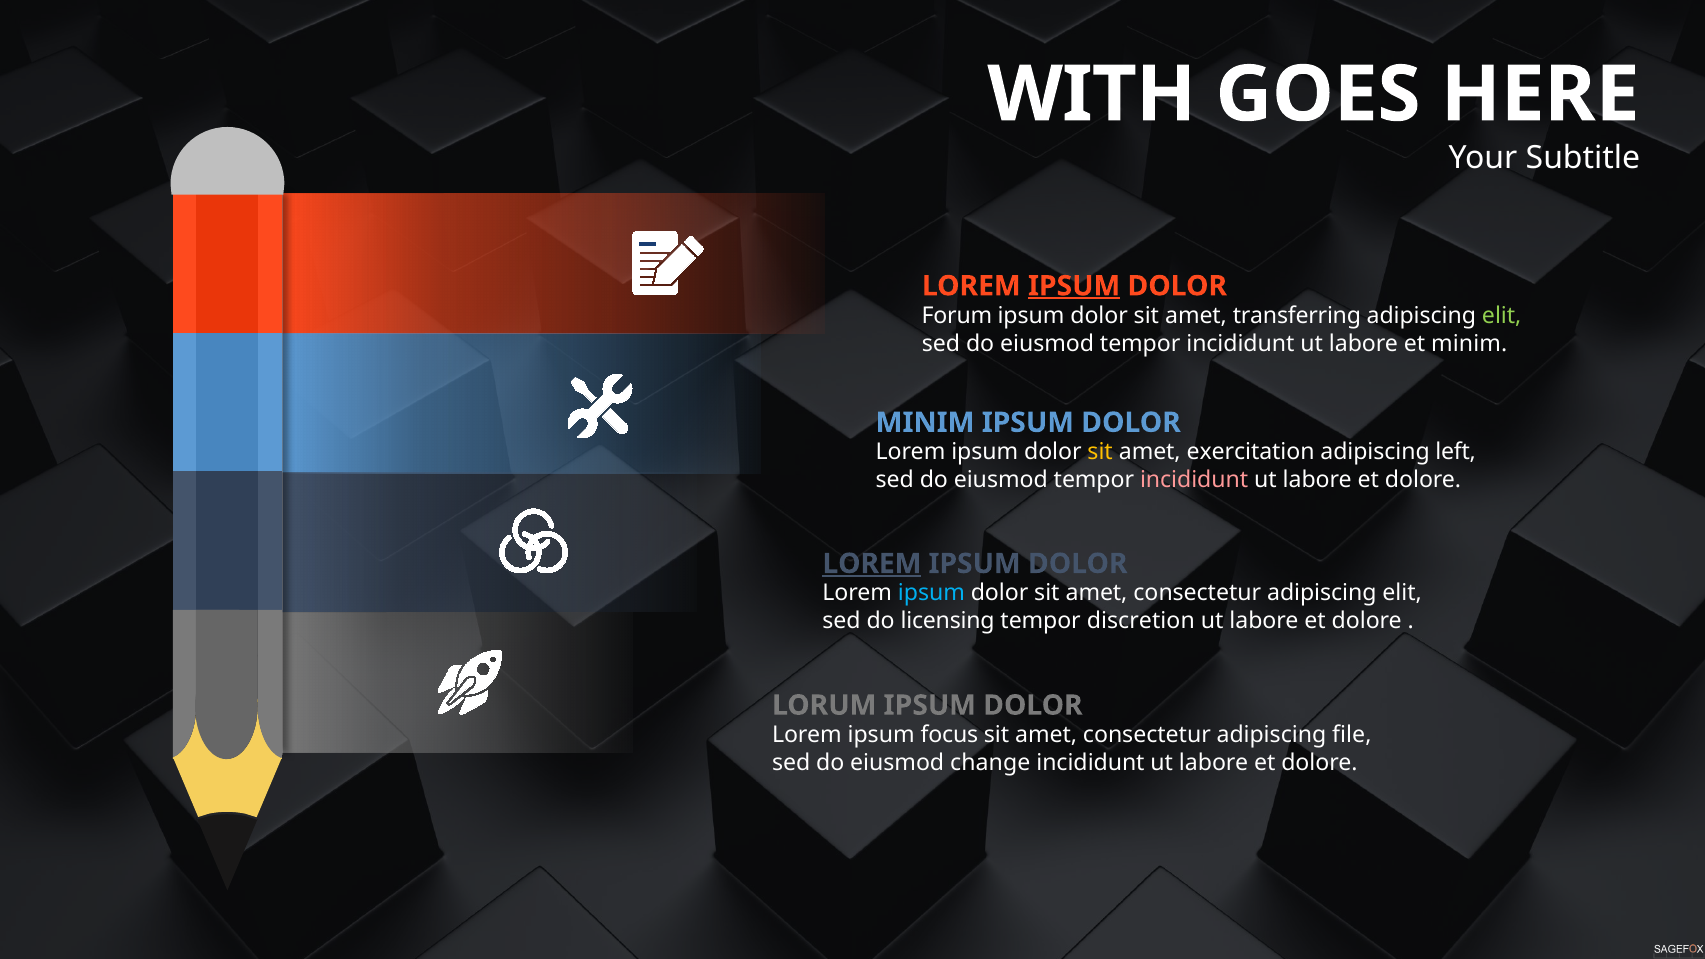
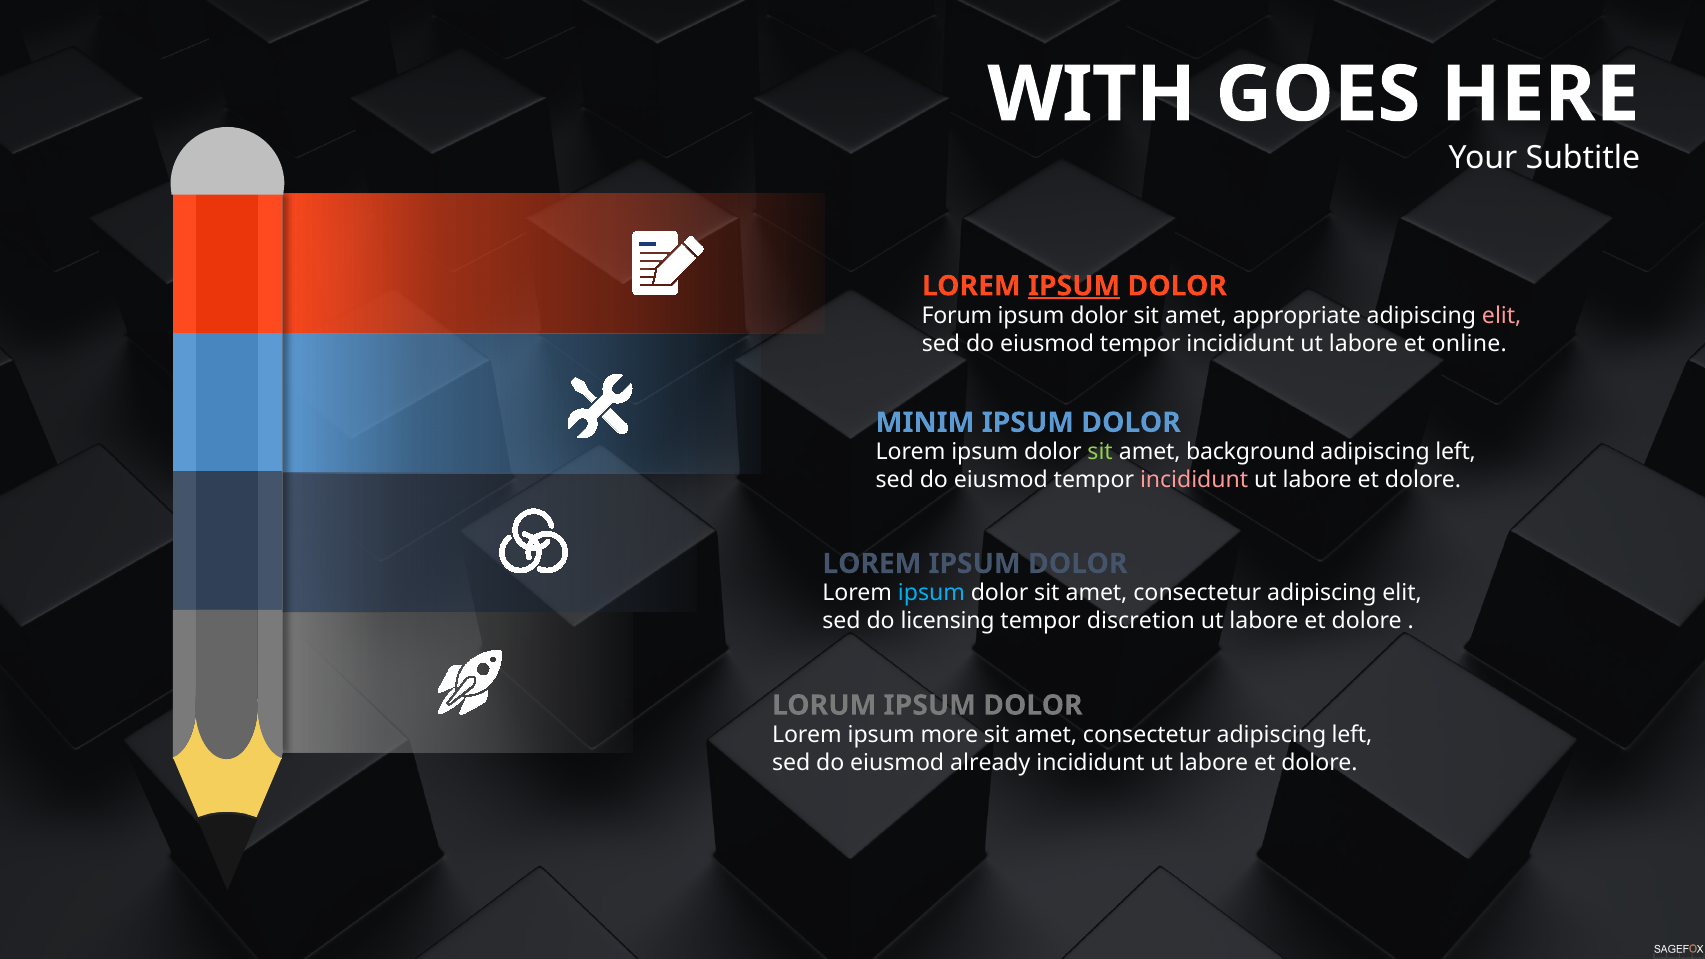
transferring: transferring -> appropriate (1297, 316)
elit colour: light green -> pink (1502, 316)
et minim: minim -> online (1469, 343)
sit colour: yellow -> light green (1100, 452)
exercitation: exercitation -> background (1251, 452)
LOREM underline: present -> none (872, 564)
focus: focus -> more (949, 735)
consectetur adipiscing file: file -> left (1352, 735)
change: change -> already (990, 763)
